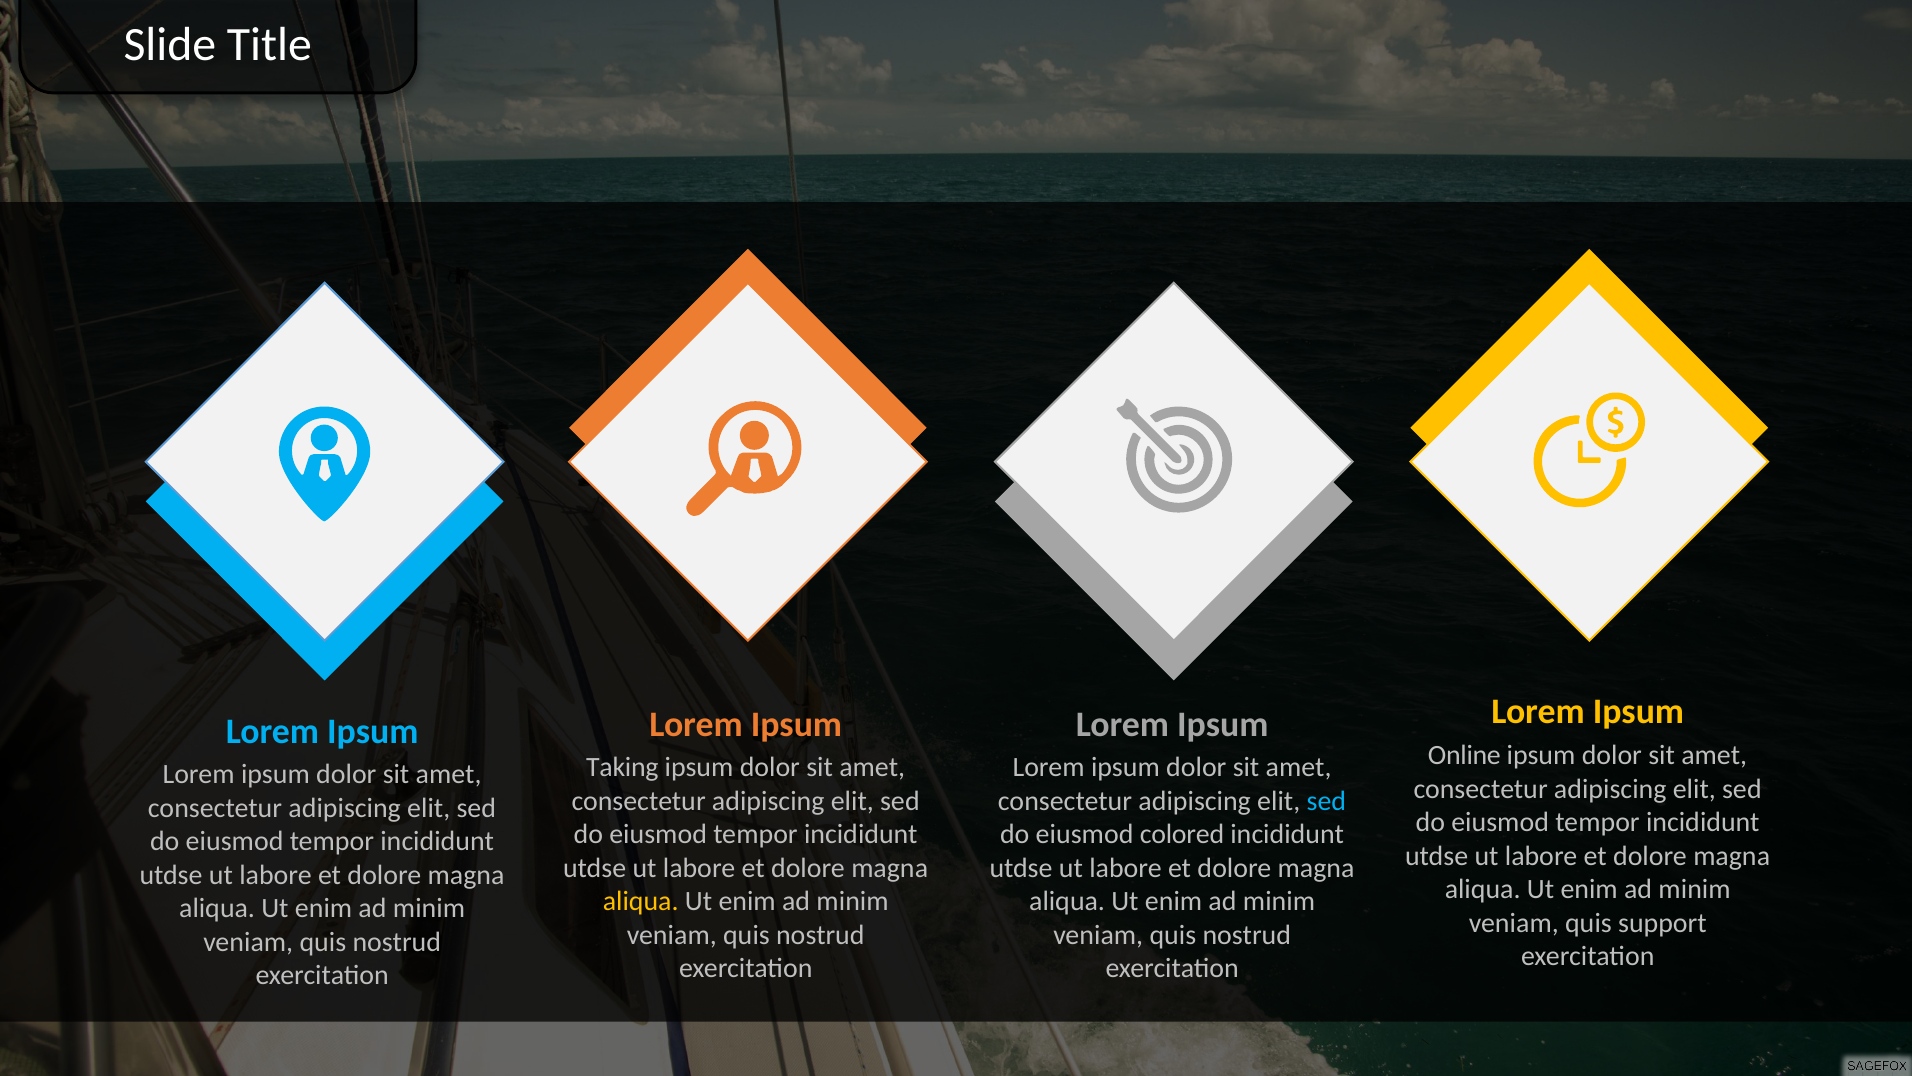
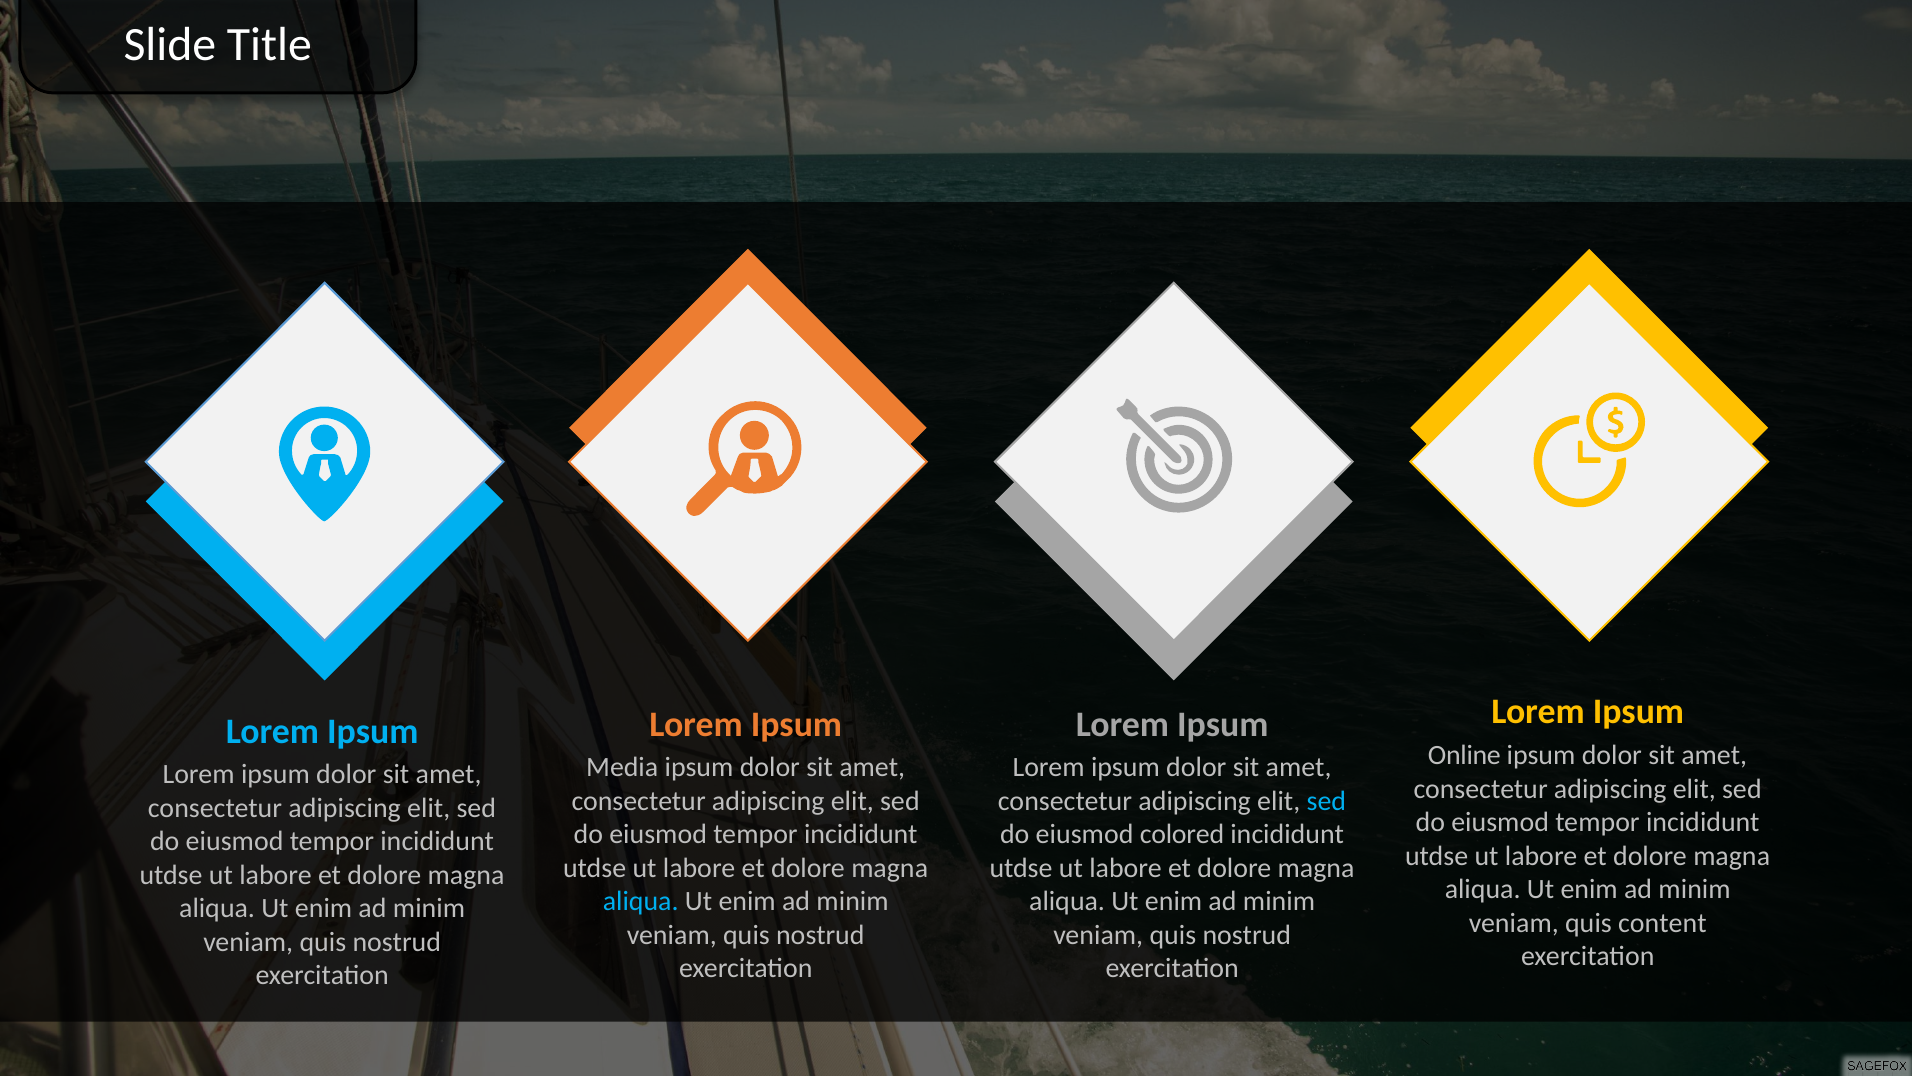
Taking: Taking -> Media (622, 767)
aliqua colour: yellow -> light blue (641, 901)
support: support -> content (1662, 922)
